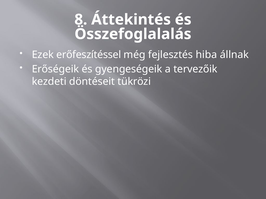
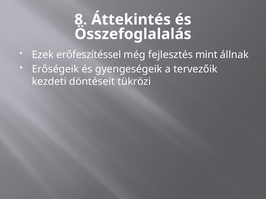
hiba: hiba -> mint (207, 55)
